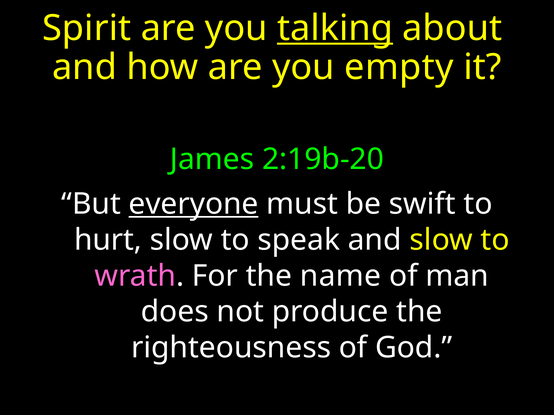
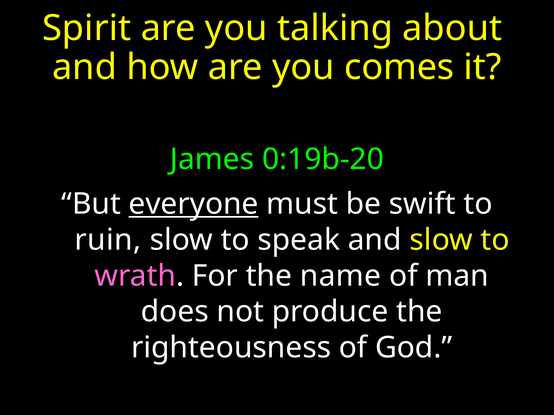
talking underline: present -> none (335, 28)
empty: empty -> comes (399, 67)
2:19b-20: 2:19b-20 -> 0:19b-20 (323, 159)
hurt: hurt -> ruin (108, 240)
